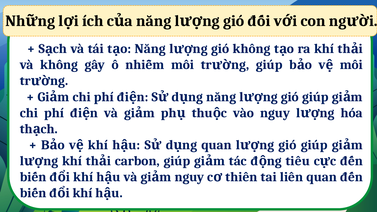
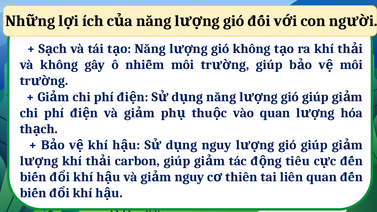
vào nguy: nguy -> quan (275, 113)
quan: quan -> nguy (216, 145)
